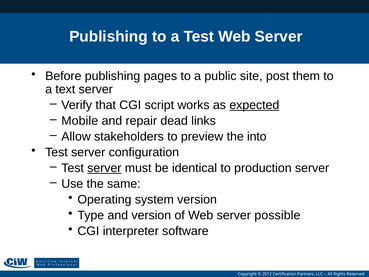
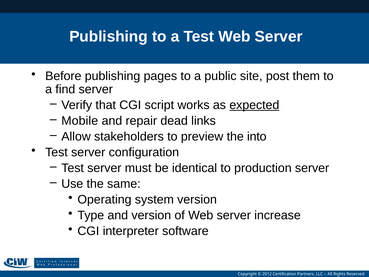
text: text -> find (65, 89)
server underline: present -> none (104, 168)
possible: possible -> increase (277, 215)
